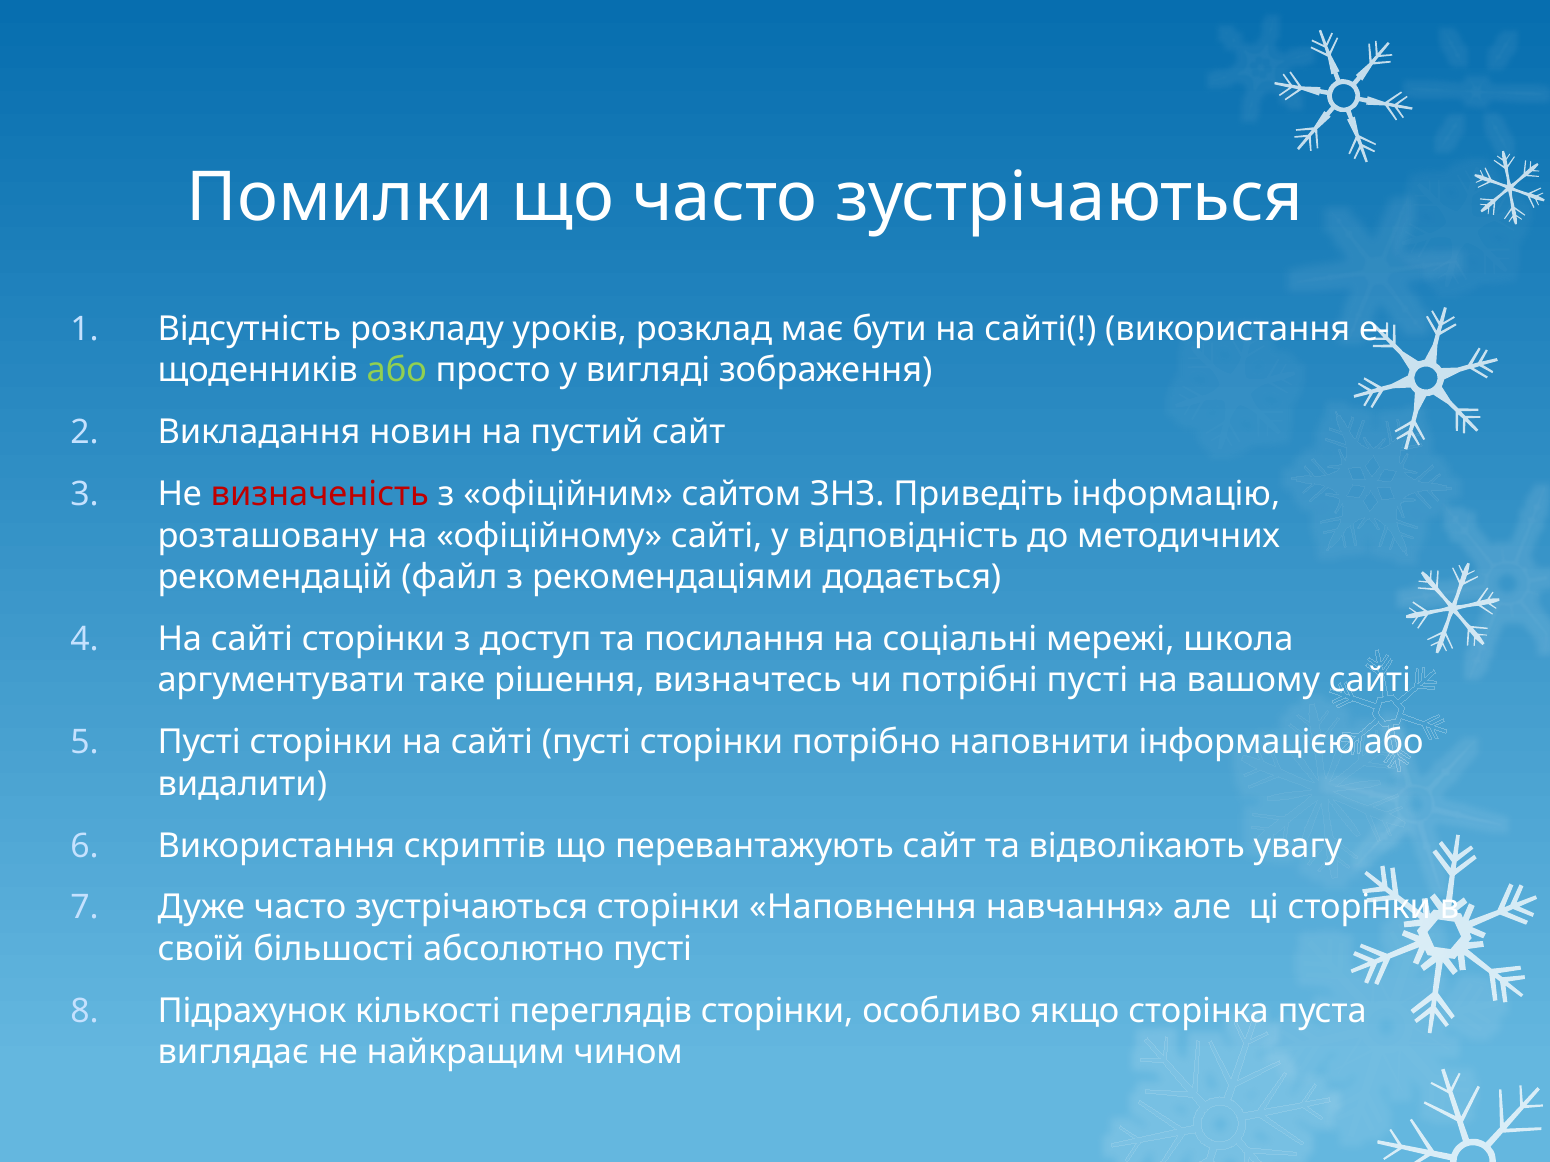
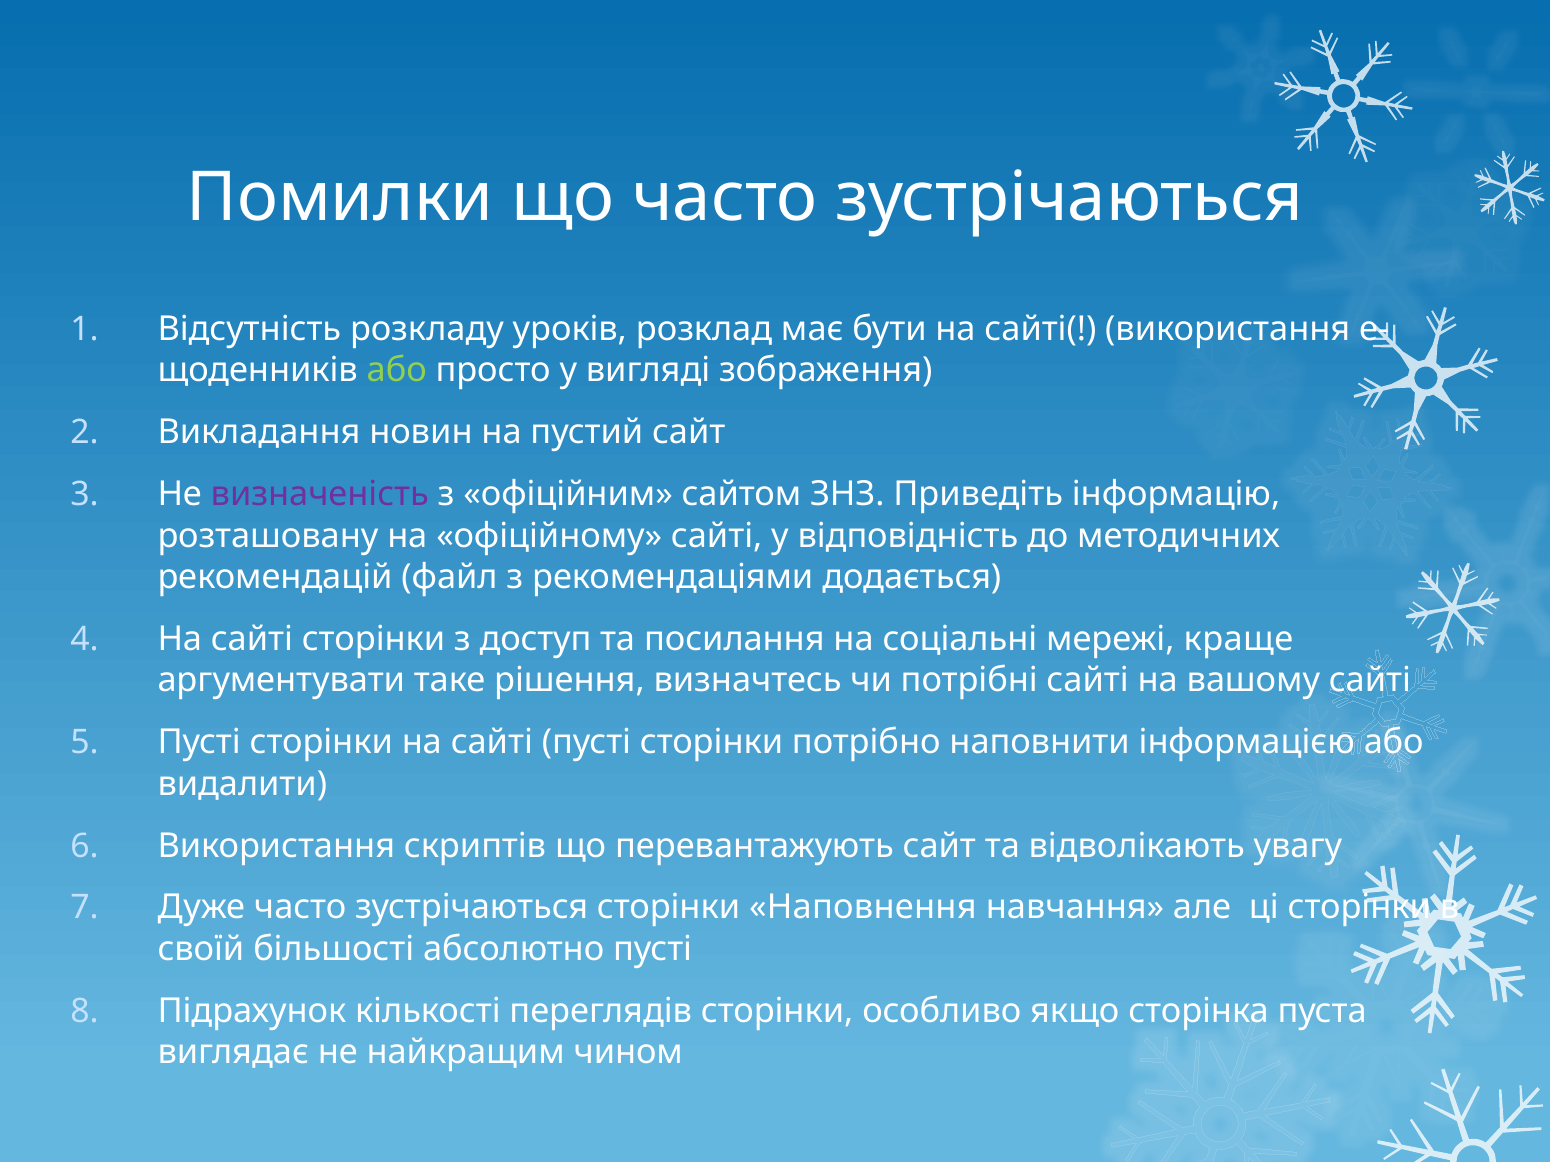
визначеність colour: red -> purple (320, 495)
школа: школа -> краще (1238, 639)
потрібні пусті: пусті -> сайті (1088, 681)
